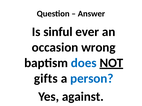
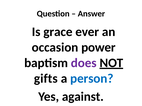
sinful: sinful -> grace (58, 32)
wrong: wrong -> power (98, 48)
does colour: blue -> purple (84, 63)
